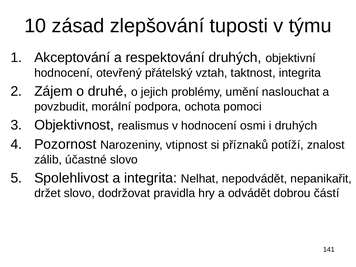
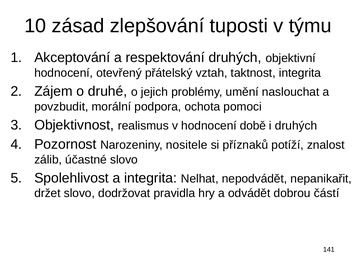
osmi: osmi -> době (253, 126)
vtipnost: vtipnost -> nositele (187, 145)
